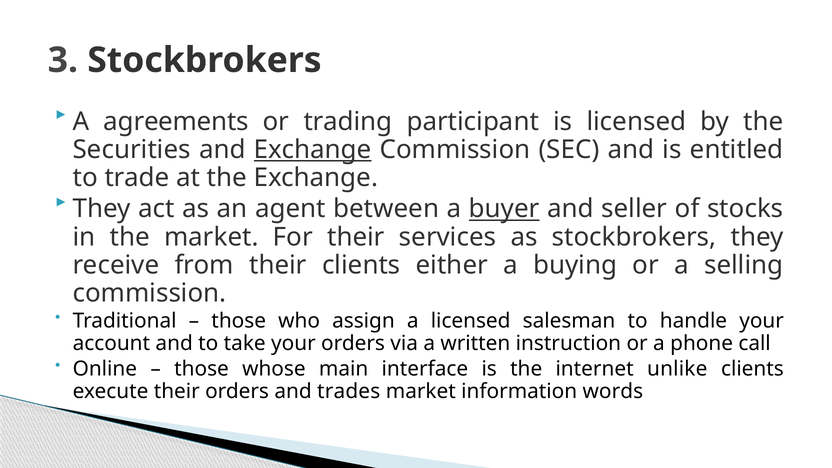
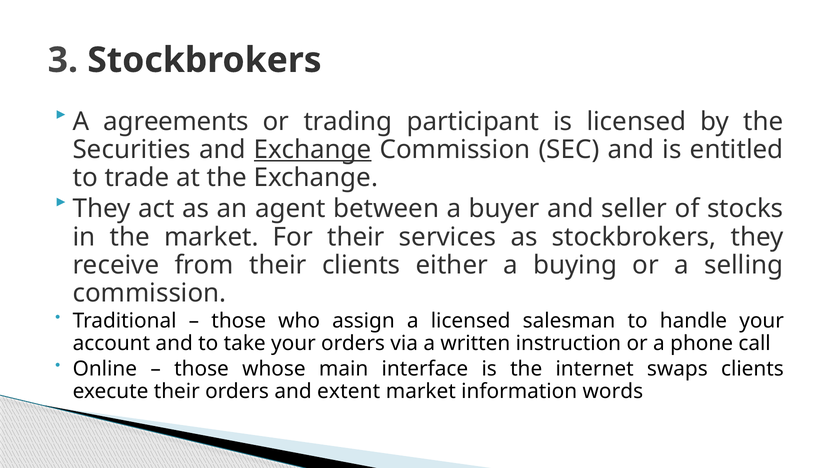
buyer underline: present -> none (504, 209)
unlike: unlike -> swaps (677, 369)
trades: trades -> extent (349, 391)
